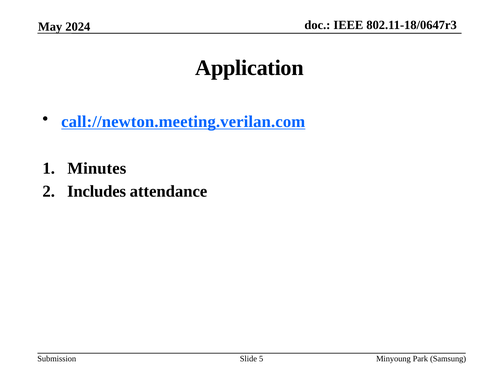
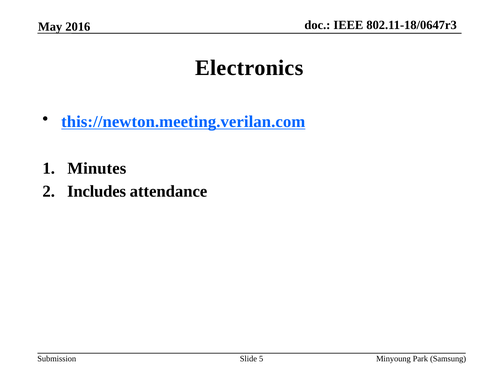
2024: 2024 -> 2016 (78, 27)
Application: Application -> Electronics (249, 68)
call://newton.meeting.verilan.com: call://newton.meeting.verilan.com -> this://newton.meeting.verilan.com (183, 122)
